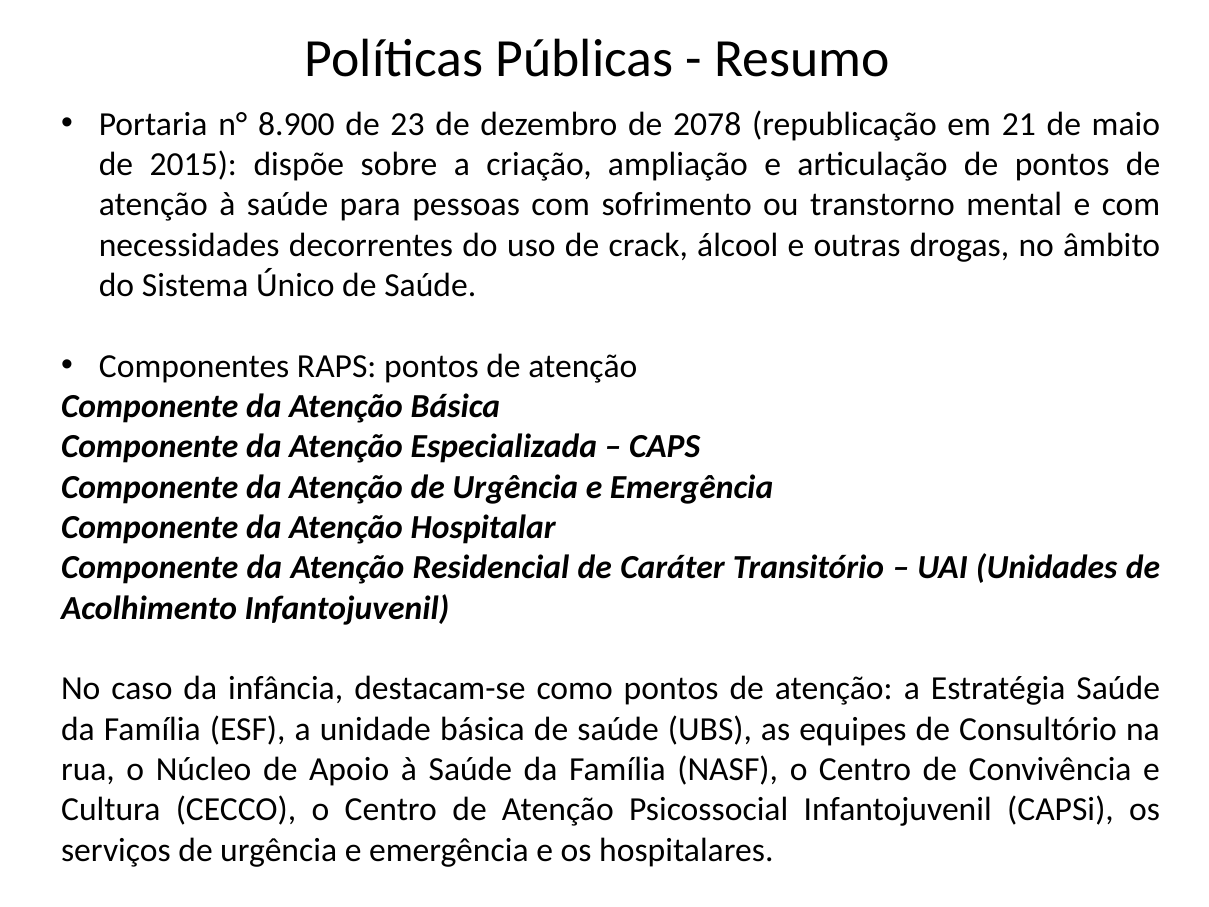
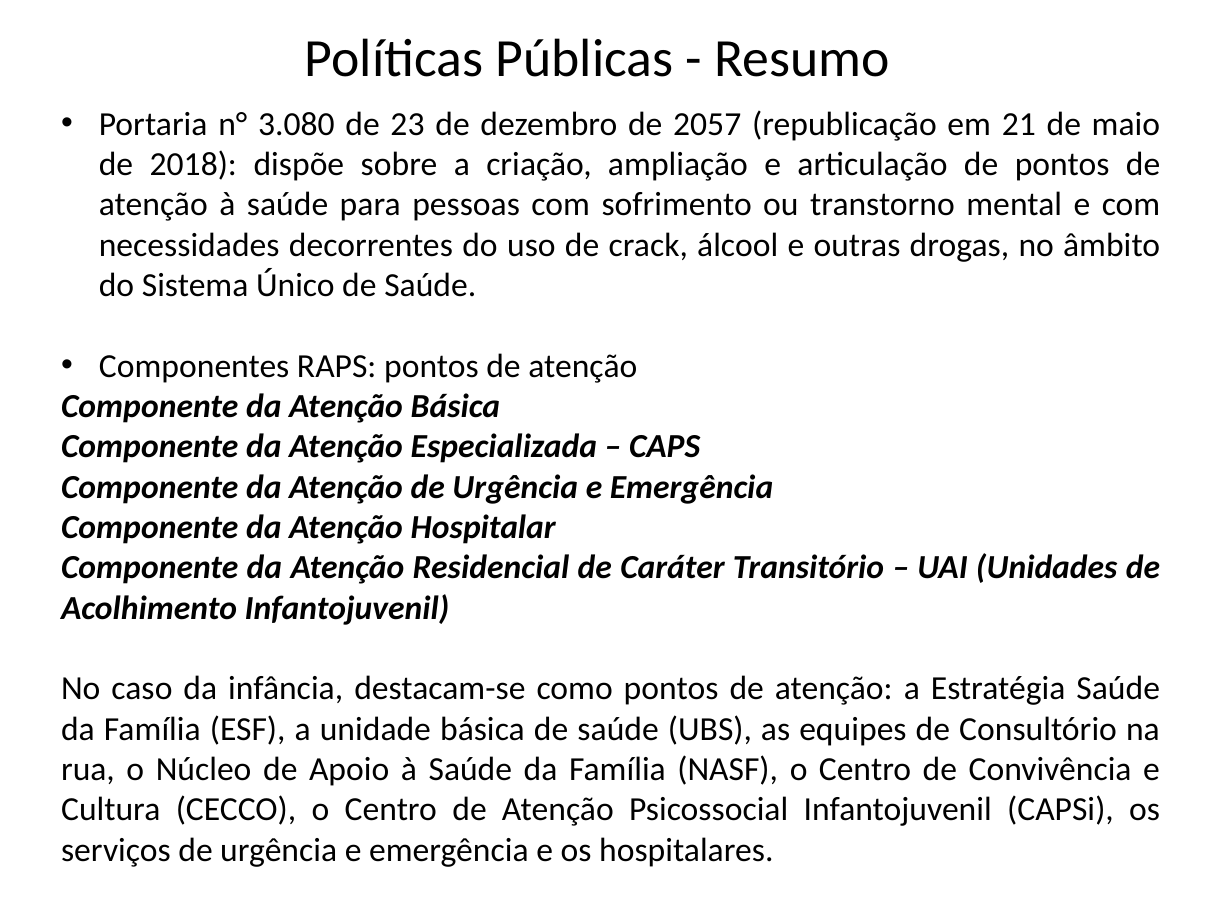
8.900: 8.900 -> 3.080 (296, 124)
2078: 2078 -> 2057 (707, 124)
2015: 2015 -> 2018 (193, 164)
